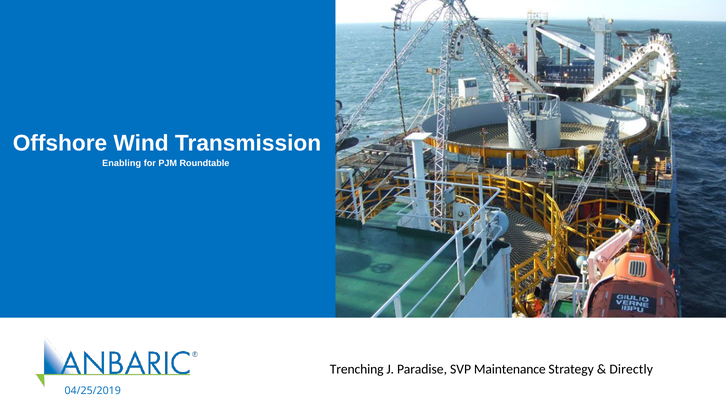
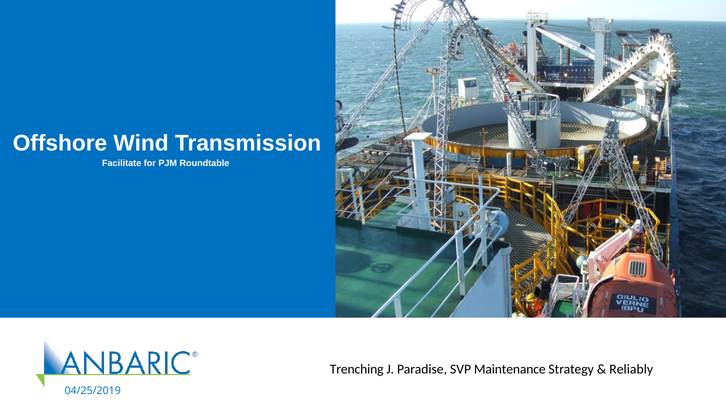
Enabling: Enabling -> Facilitate (122, 163)
Directly: Directly -> Reliably (631, 369)
